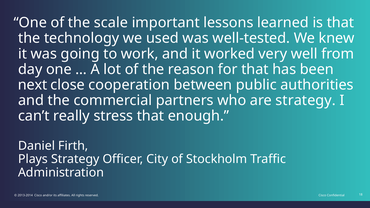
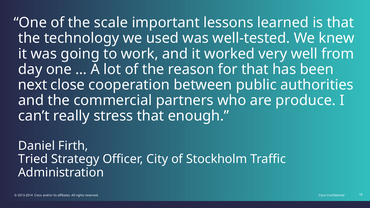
are strategy: strategy -> produce (306, 100)
Plays: Plays -> Tried (33, 159)
